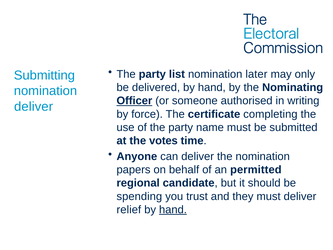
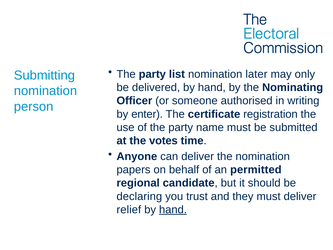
Officer underline: present -> none (134, 101)
deliver: deliver -> person (34, 106)
force: force -> enter (147, 114)
completing: completing -> registration (270, 114)
spending: spending -> declaring (139, 196)
